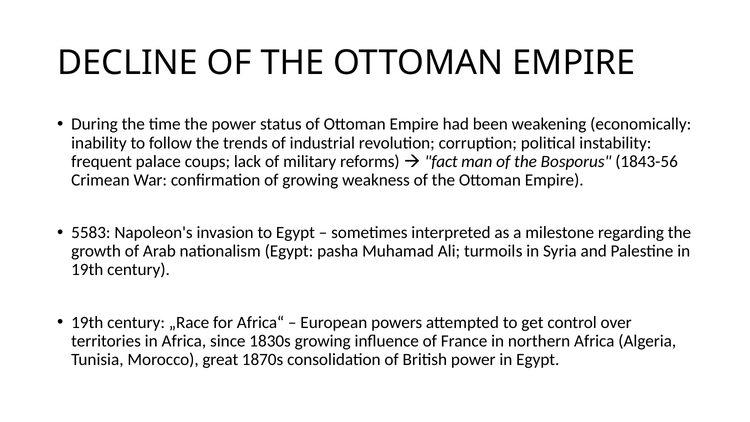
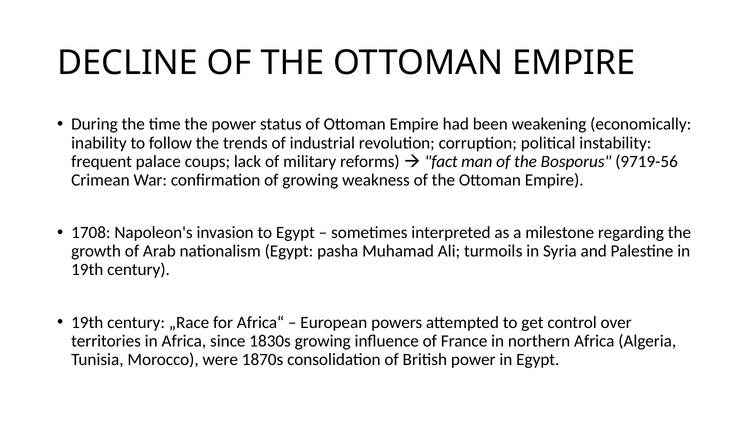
1843-56: 1843-56 -> 9719-56 (647, 161)
5583: 5583 -> 1708 (91, 233)
great: great -> were (220, 359)
